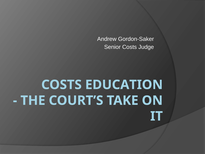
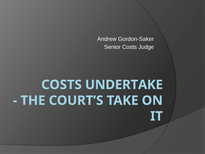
EDUCATION: EDUCATION -> UNDERTAKE (124, 85)
